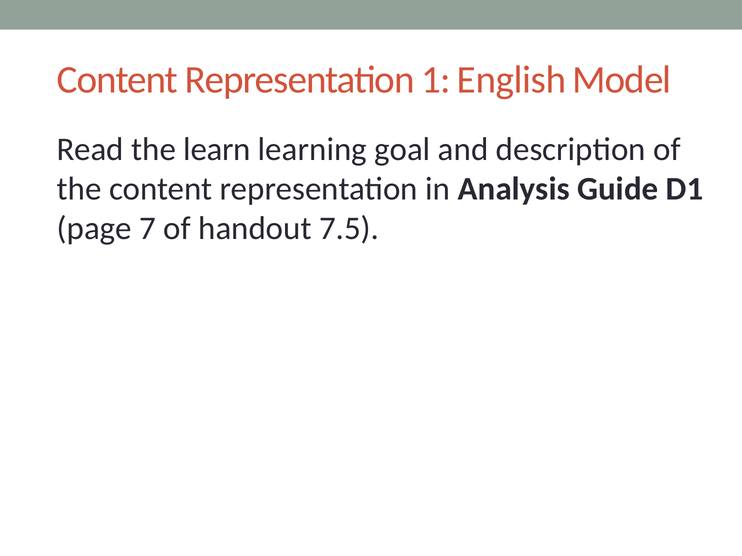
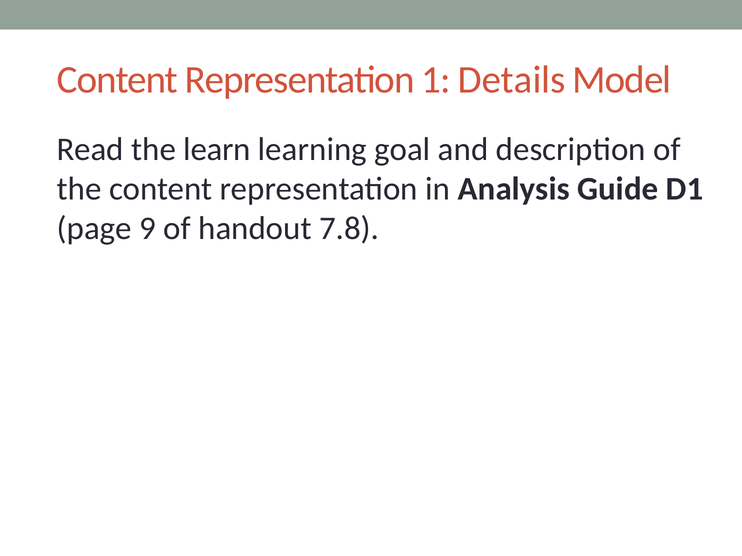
English: English -> Details (512, 80)
7: 7 -> 9 (147, 229)
7.5: 7.5 -> 7.8 (349, 229)
